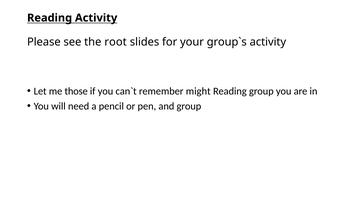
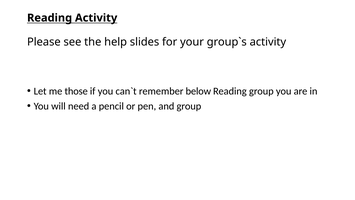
root: root -> help (116, 42)
might: might -> below (198, 91)
